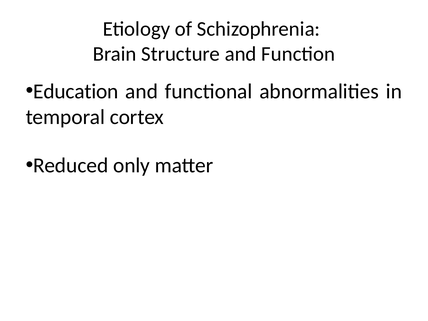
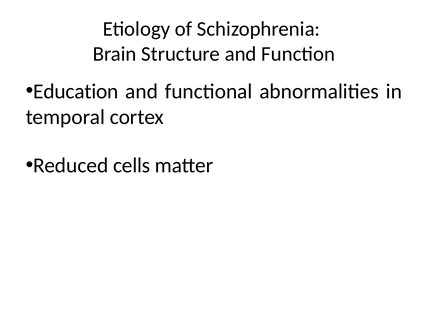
only: only -> cells (132, 166)
